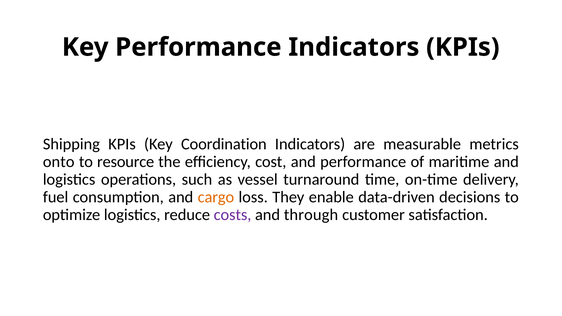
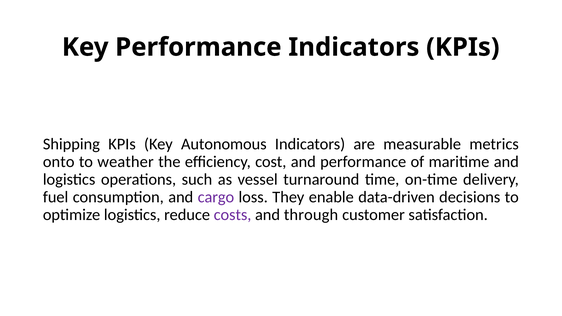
Coordination: Coordination -> Autonomous (224, 144)
resource: resource -> weather (126, 162)
cargo colour: orange -> purple (216, 197)
